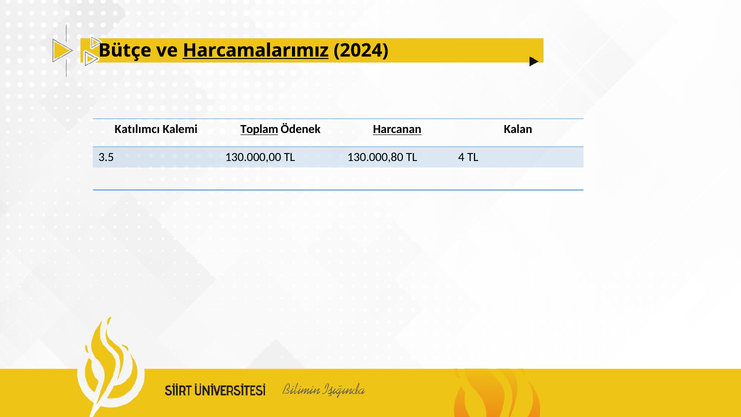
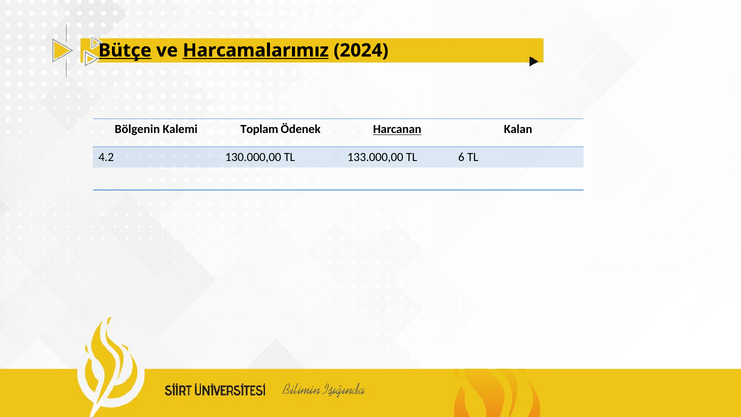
Bütçe underline: none -> present (125, 50)
Katılımcı: Katılımcı -> Bölgenin (137, 129)
Toplam underline: present -> none (259, 129)
3.5: 3.5 -> 4.2 (106, 157)
130.000,80: 130.000,80 -> 133.000,00 (375, 157)
4: 4 -> 6 (461, 157)
